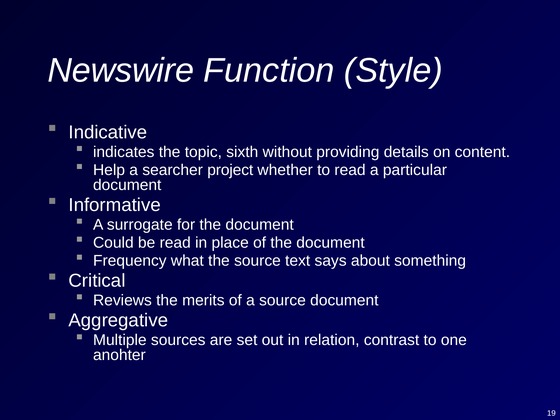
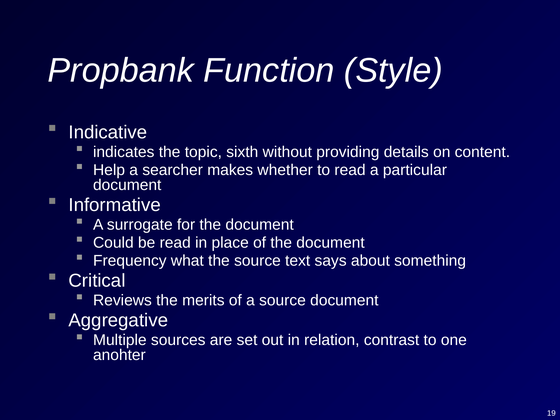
Newswire: Newswire -> Propbank (121, 71)
project: project -> makes (230, 170)
